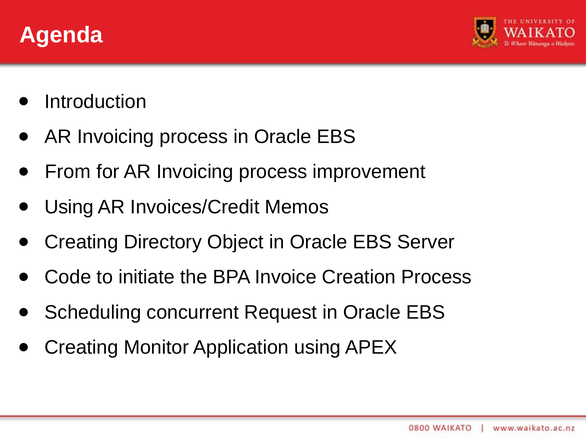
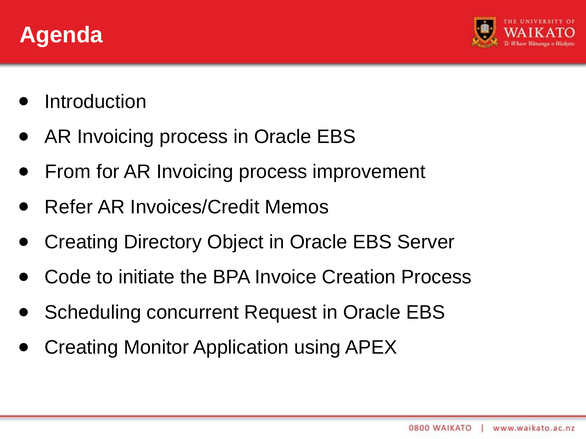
Using: Using -> Refer (69, 207)
